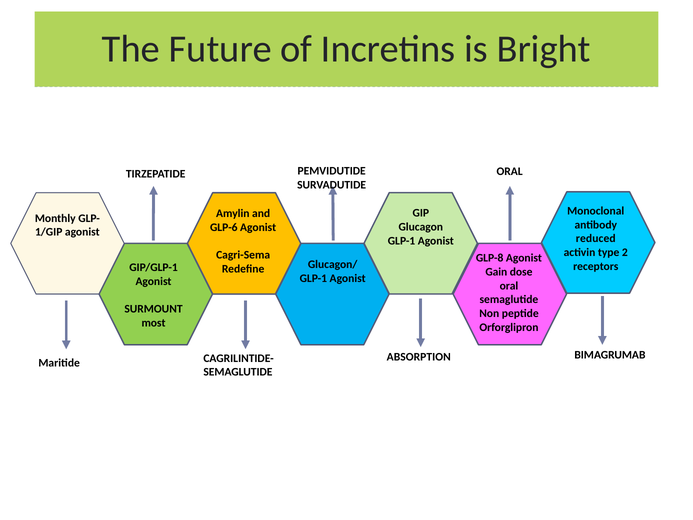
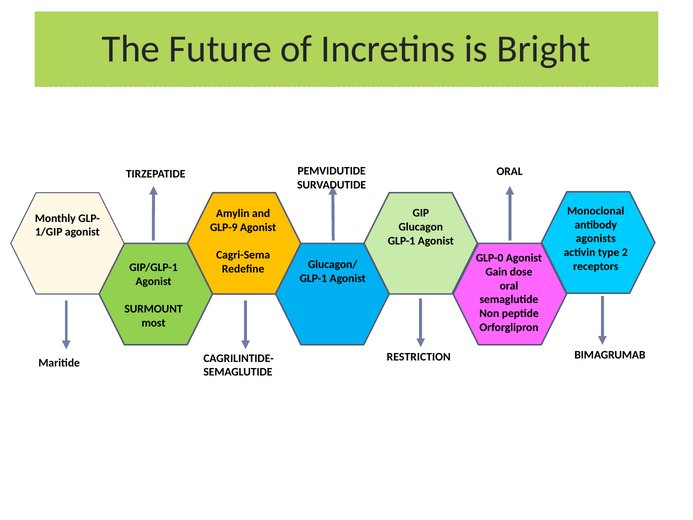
GLP-6: GLP-6 -> GLP-9 (224, 227)
reduced: reduced -> agonists (596, 239)
GLP-8: GLP-8 -> GLP-0 (490, 258)
ABSORPTION: ABSORPTION -> RESTRICTION (419, 357)
